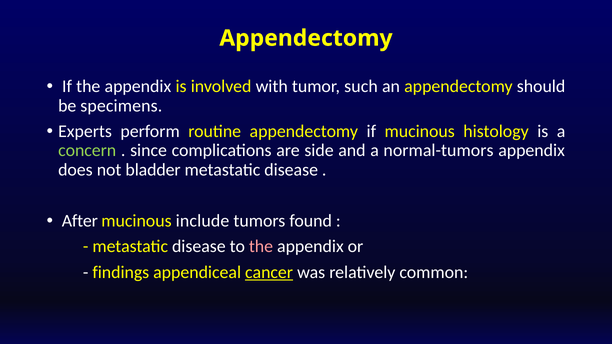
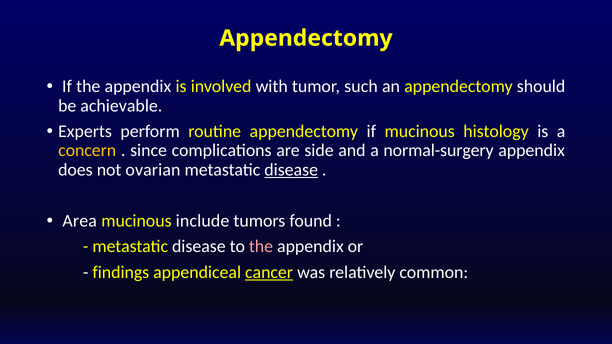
specimens: specimens -> achievable (121, 106)
concern colour: light green -> yellow (87, 151)
normal-tumors: normal-tumors -> normal-surgery (439, 151)
bladder: bladder -> ovarian (153, 170)
disease underline: none -> present (291, 170)
After: After -> Area (80, 221)
